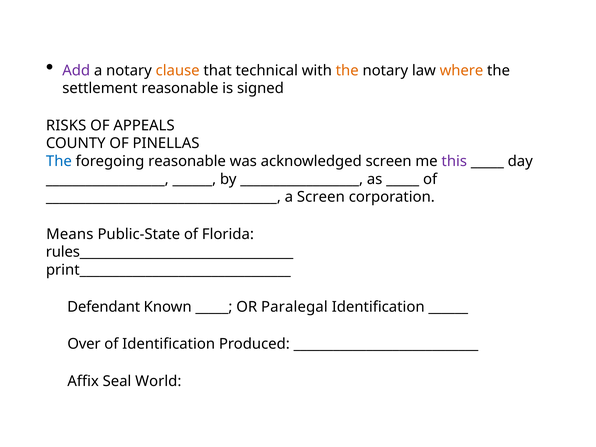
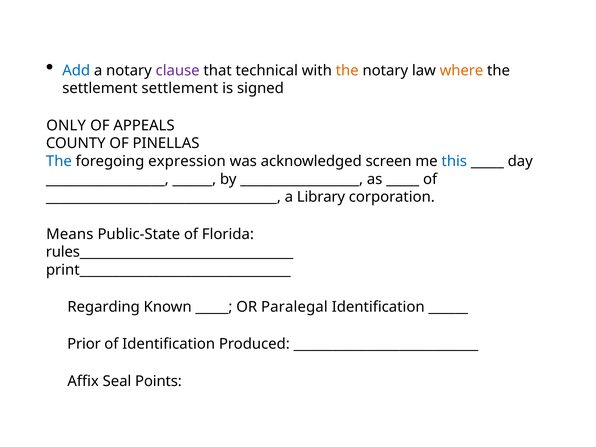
Add colour: purple -> blue (76, 71)
clause colour: orange -> purple (178, 71)
settlement reasonable: reasonable -> settlement (180, 88)
RISKS: RISKS -> ONLY (66, 125)
foregoing reasonable: reasonable -> expression (187, 161)
this colour: purple -> blue (454, 161)
a Screen: Screen -> Library (321, 197)
Defendant: Defendant -> Regarding (104, 307)
Over: Over -> Prior (84, 344)
World: World -> Points (158, 381)
